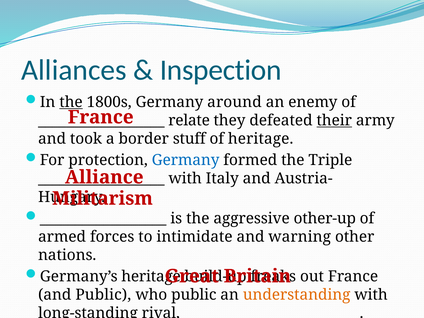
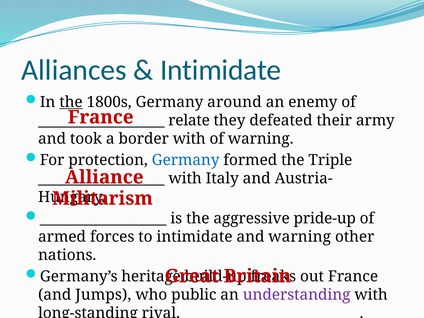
Inspection: Inspection -> Intimidate (221, 70)
their underline: present -> none (334, 120)
border stuff: stuff -> with (189, 139)
of heritage: heritage -> warning (261, 139)
other-up: other-up -> pride-up (325, 218)
and Public: Public -> Jumps (103, 295)
understanding colour: orange -> purple (297, 295)
